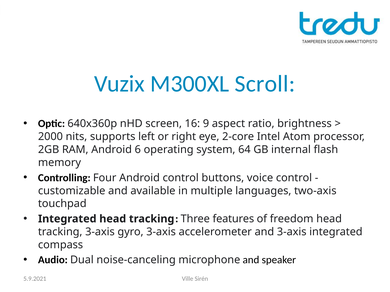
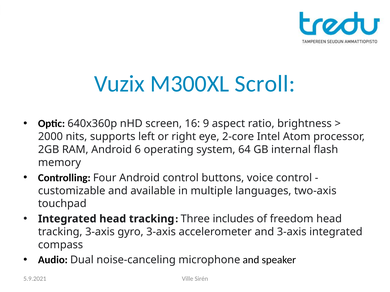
features: features -> includes (233, 219)
